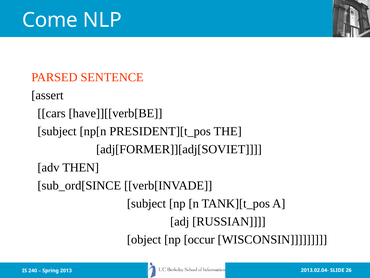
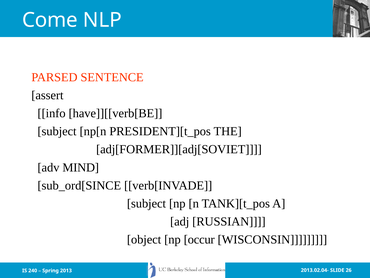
cars: cars -> info (52, 113)
THEN: THEN -> MIND (81, 167)
